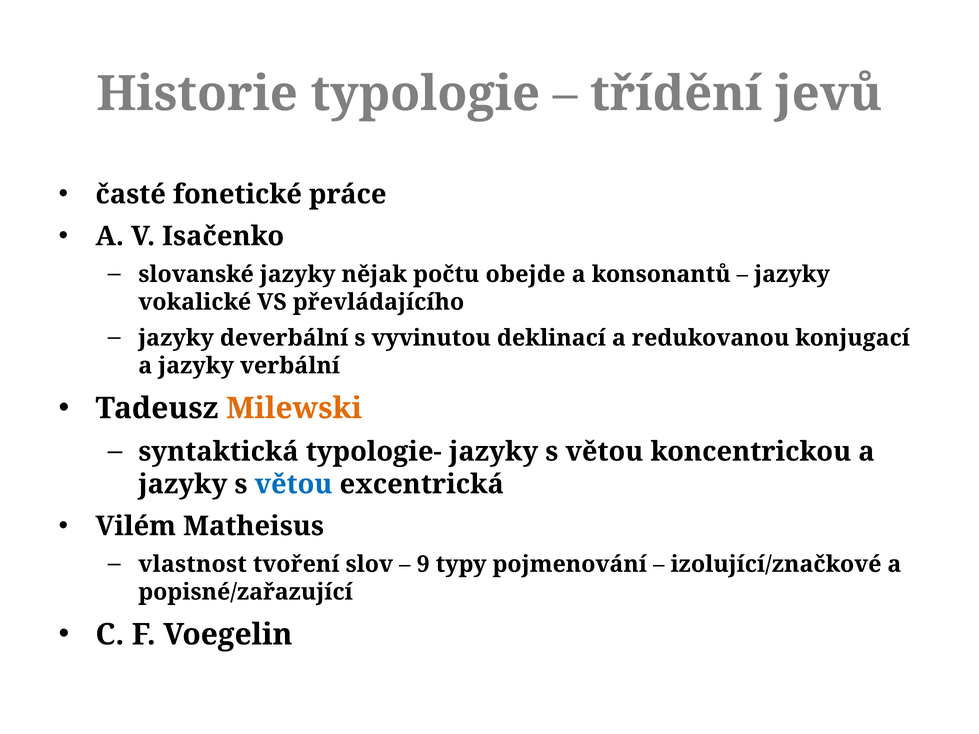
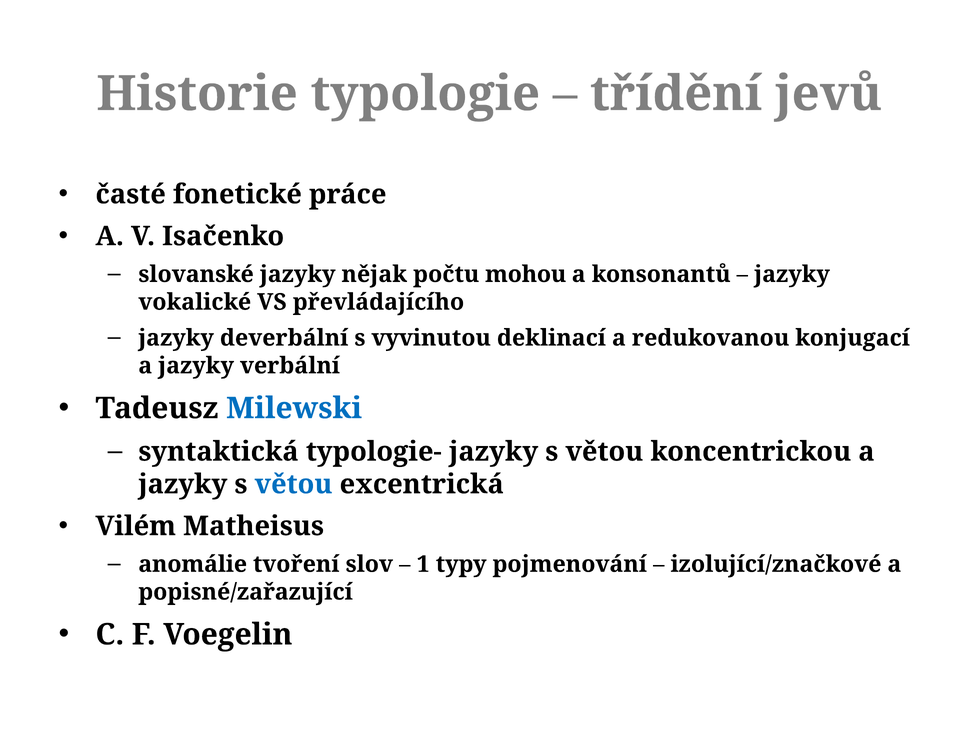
obejde: obejde -> mohou (526, 274)
Milewski colour: orange -> blue (294, 408)
vlastnost: vlastnost -> anomálie (193, 564)
9: 9 -> 1 (423, 564)
